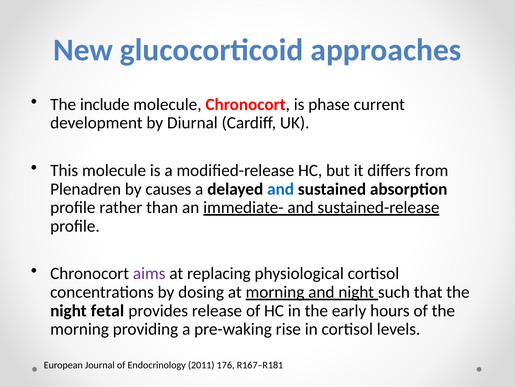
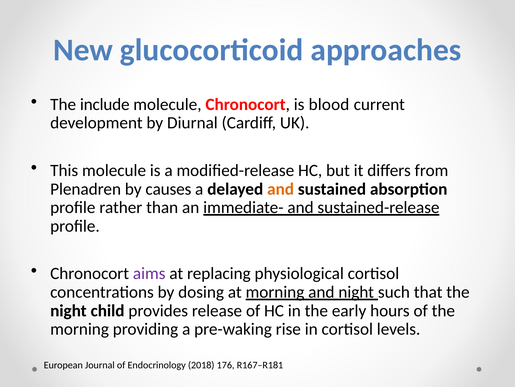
phase: phase -> blood (329, 104)
and colour: blue -> orange (281, 189)
fetal: fetal -> child (108, 310)
2011: 2011 -> 2018 (201, 365)
